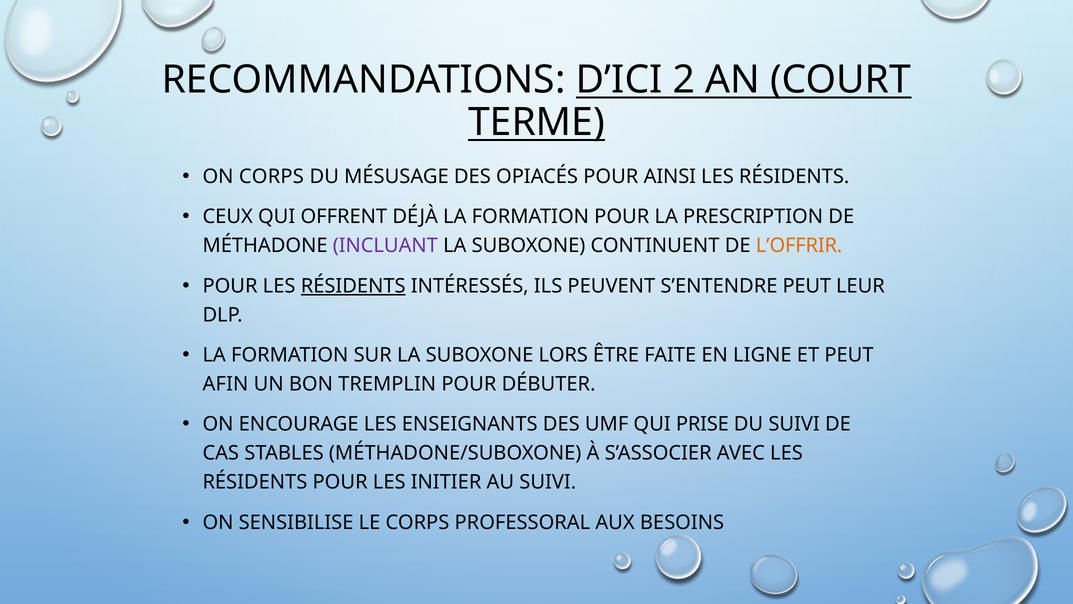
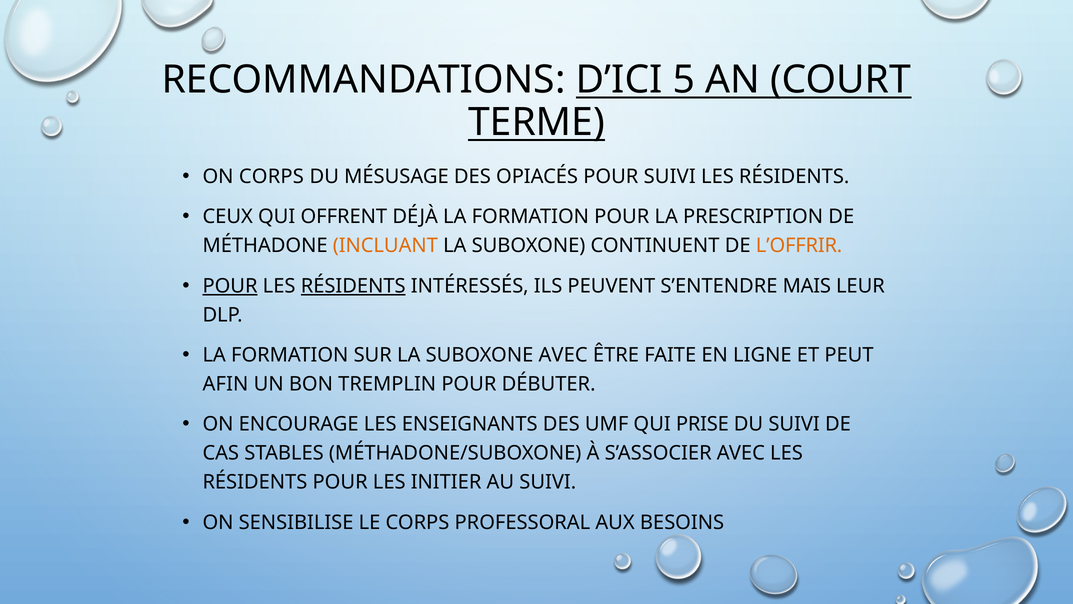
2: 2 -> 5 (684, 80)
POUR AINSI: AINSI -> SUIVI (670, 177)
INCLUANT colour: purple -> orange (385, 246)
POUR underline: none -> present (230, 286)
S’ENTENDRE PEUT: PEUT -> MAIS (807, 286)
SUBOXONE LORS: LORS -> AVEC (563, 355)
